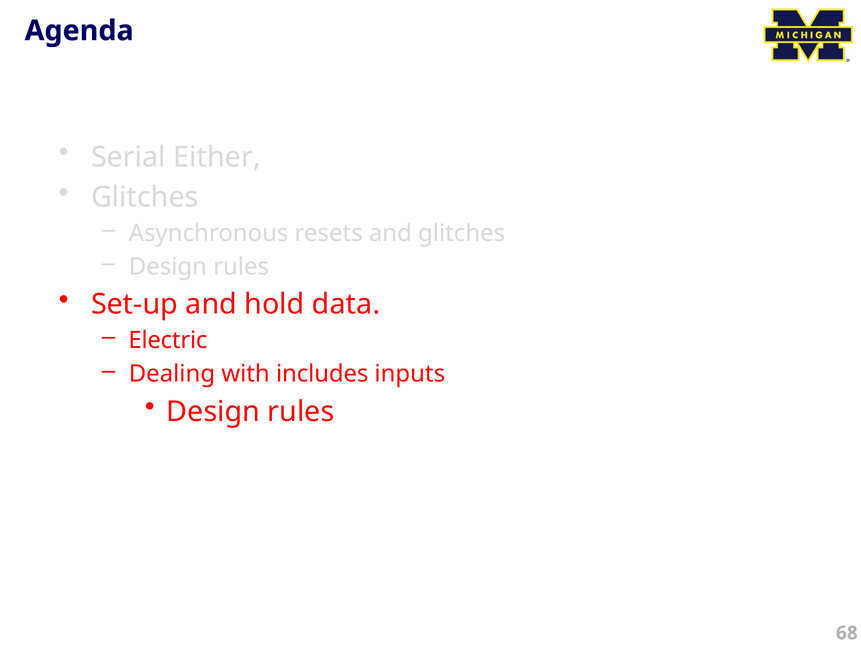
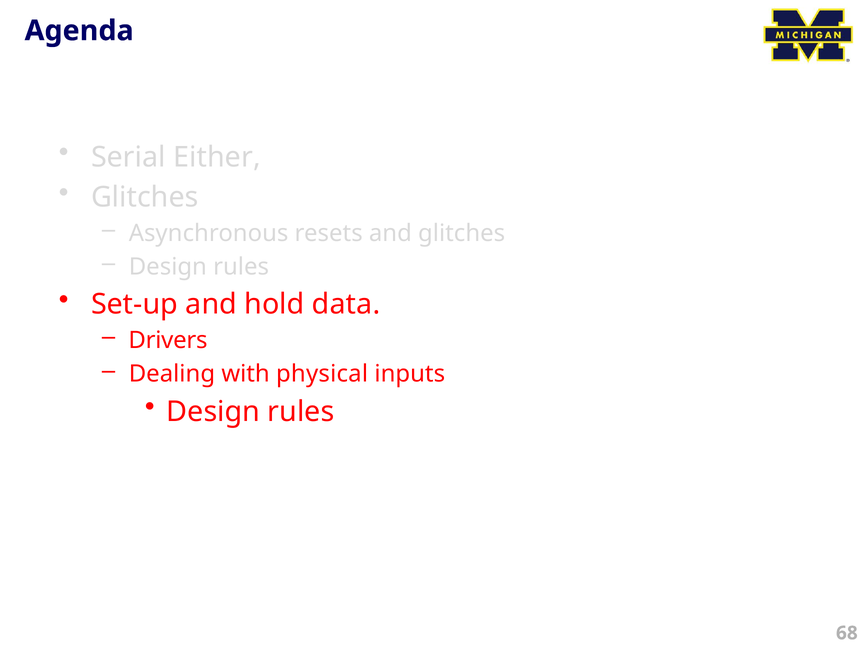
Electric: Electric -> Drivers (168, 340)
includes: includes -> physical (322, 374)
